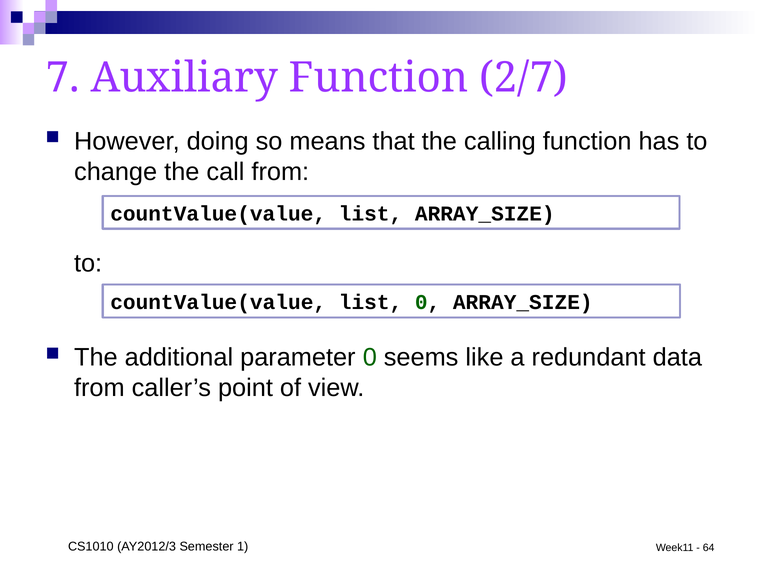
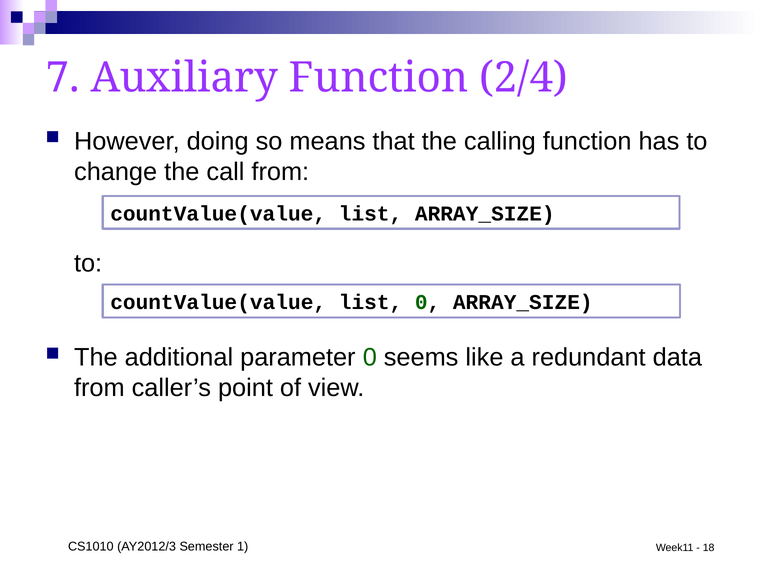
2/7: 2/7 -> 2/4 (523, 78)
64: 64 -> 18 (709, 548)
